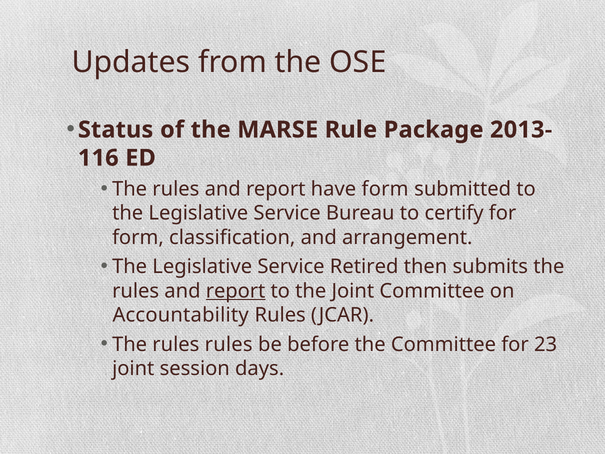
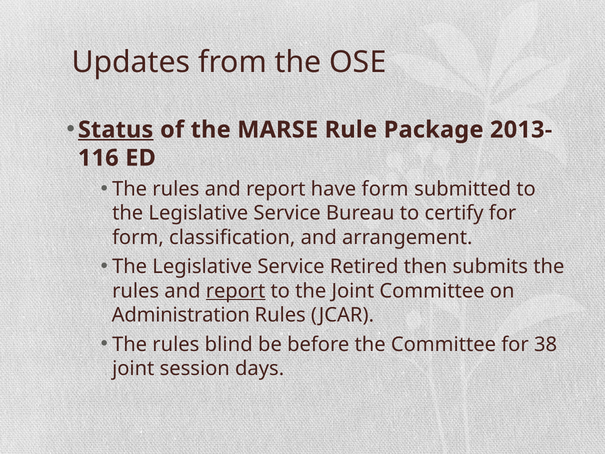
Status underline: none -> present (116, 130)
Accountability: Accountability -> Administration (181, 315)
rules rules: rules -> blind (229, 344)
23: 23 -> 38 (546, 344)
